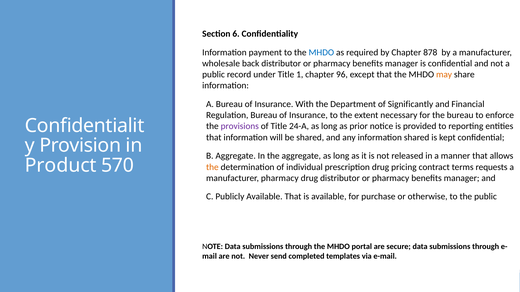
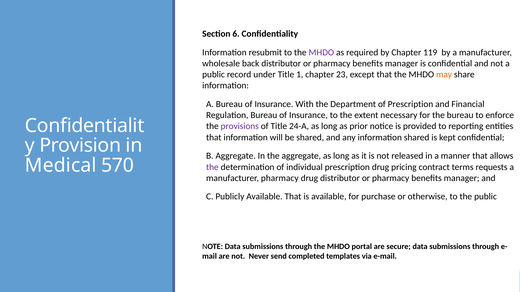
payment: payment -> resubmit (265, 53)
MHDO colour: blue -> purple (321, 53)
878: 878 -> 119 (430, 53)
96: 96 -> 23 (342, 75)
of Significantly: Significantly -> Prescription (410, 104)
Product: Product -> Medical (61, 166)
the colour: orange -> purple (212, 167)
